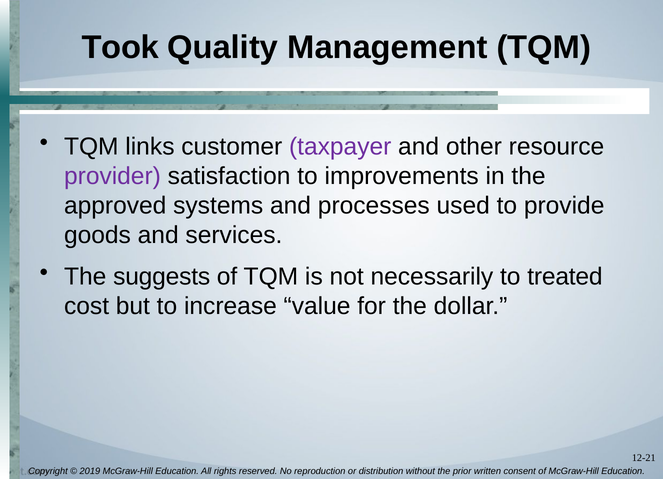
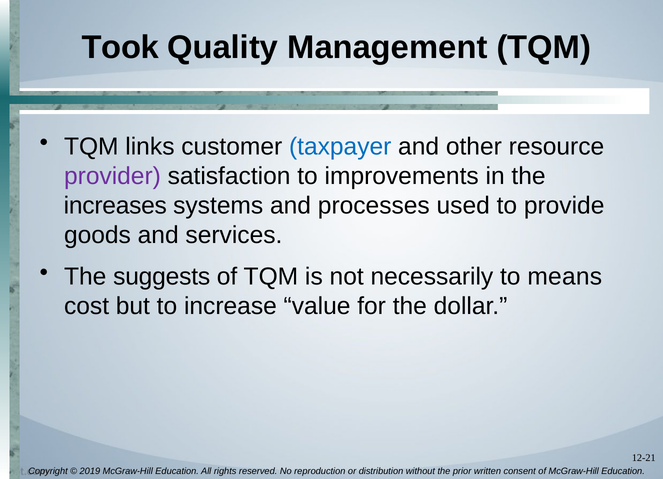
taxpayer colour: purple -> blue (340, 146)
approved: approved -> increases (115, 205)
treated: treated -> means (565, 277)
